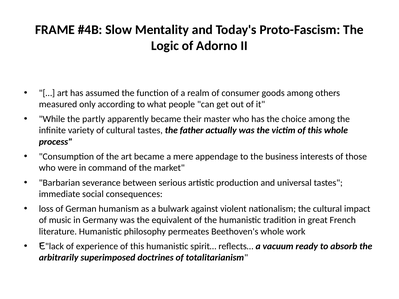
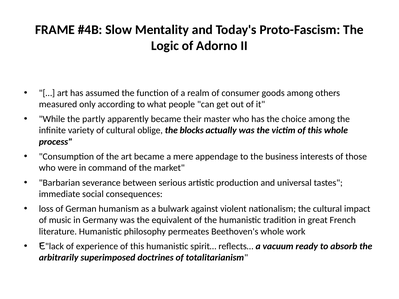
cultural tastes: tastes -> oblige (150, 130)
father: father -> blocks (192, 130)
